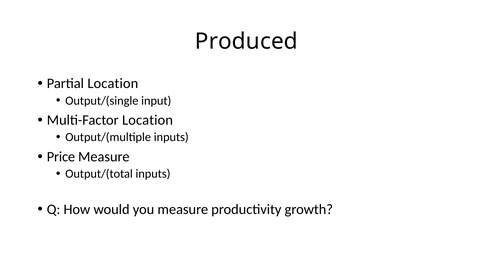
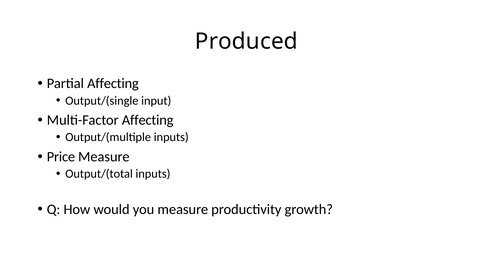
Partial Location: Location -> Affecting (113, 83)
Multi-Factor Location: Location -> Affecting (148, 120)
